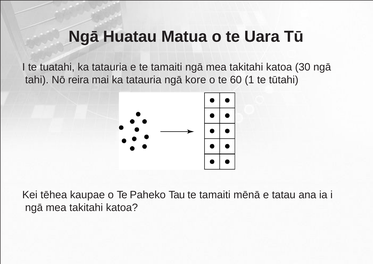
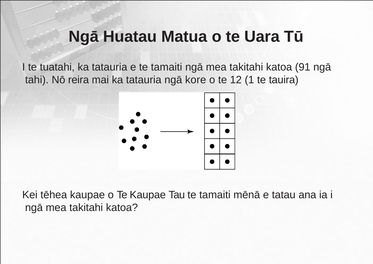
30: 30 -> 91 (303, 67)
60: 60 -> 12 (236, 80)
tūtahi: tūtahi -> tauira (284, 80)
Te Paheko: Paheko -> Kaupae (148, 195)
